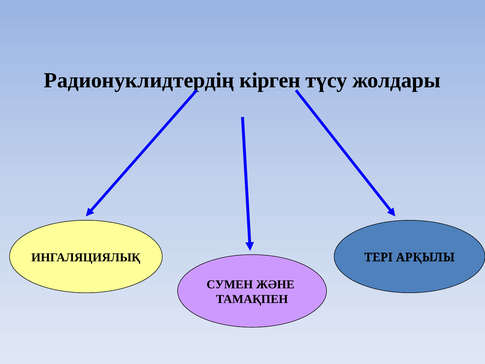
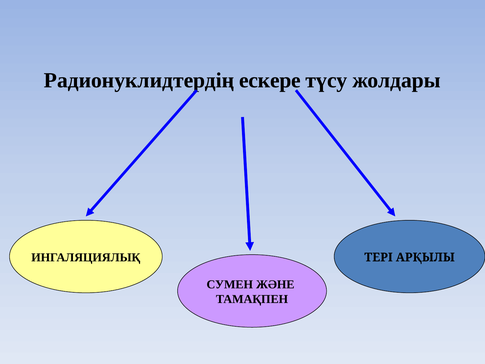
кірген: кірген -> ескере (270, 80)
